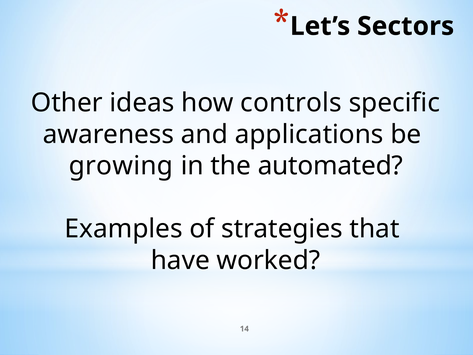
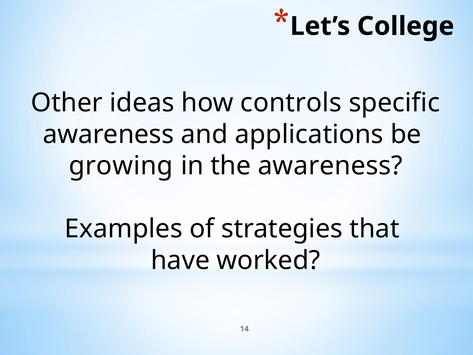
Sectors: Sectors -> College (406, 26)
the automated: automated -> awareness (330, 166)
